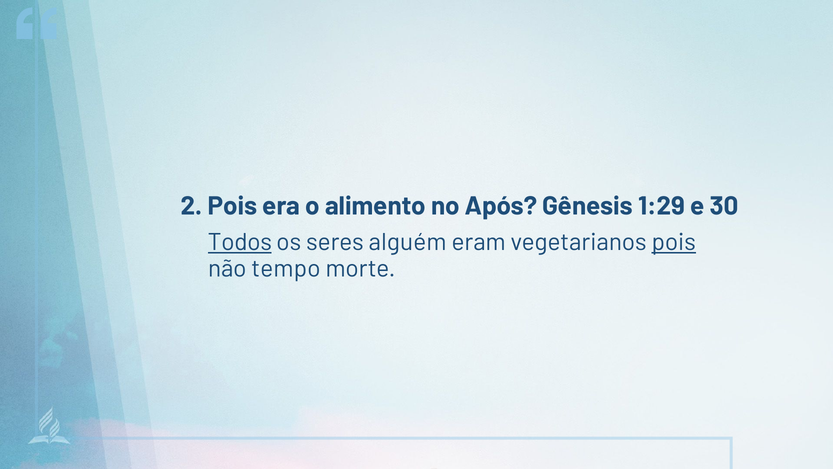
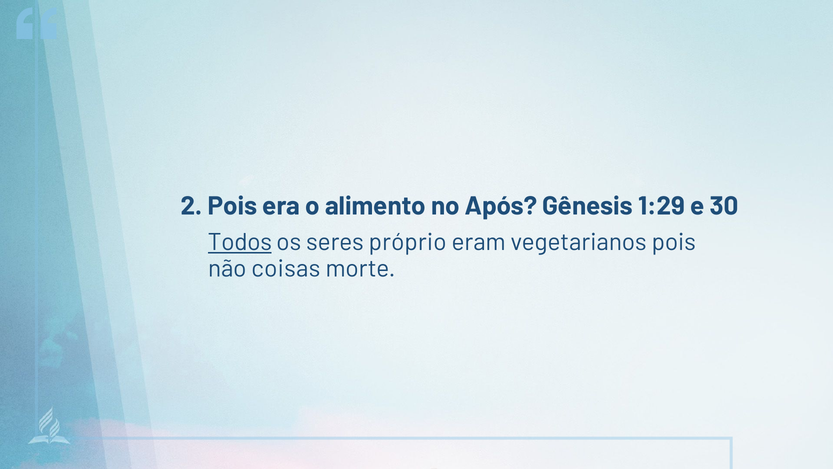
alguém: alguém -> próprio (408, 242)
pois underline: present -> none (674, 242)
tempo: tempo -> coisas (286, 268)
